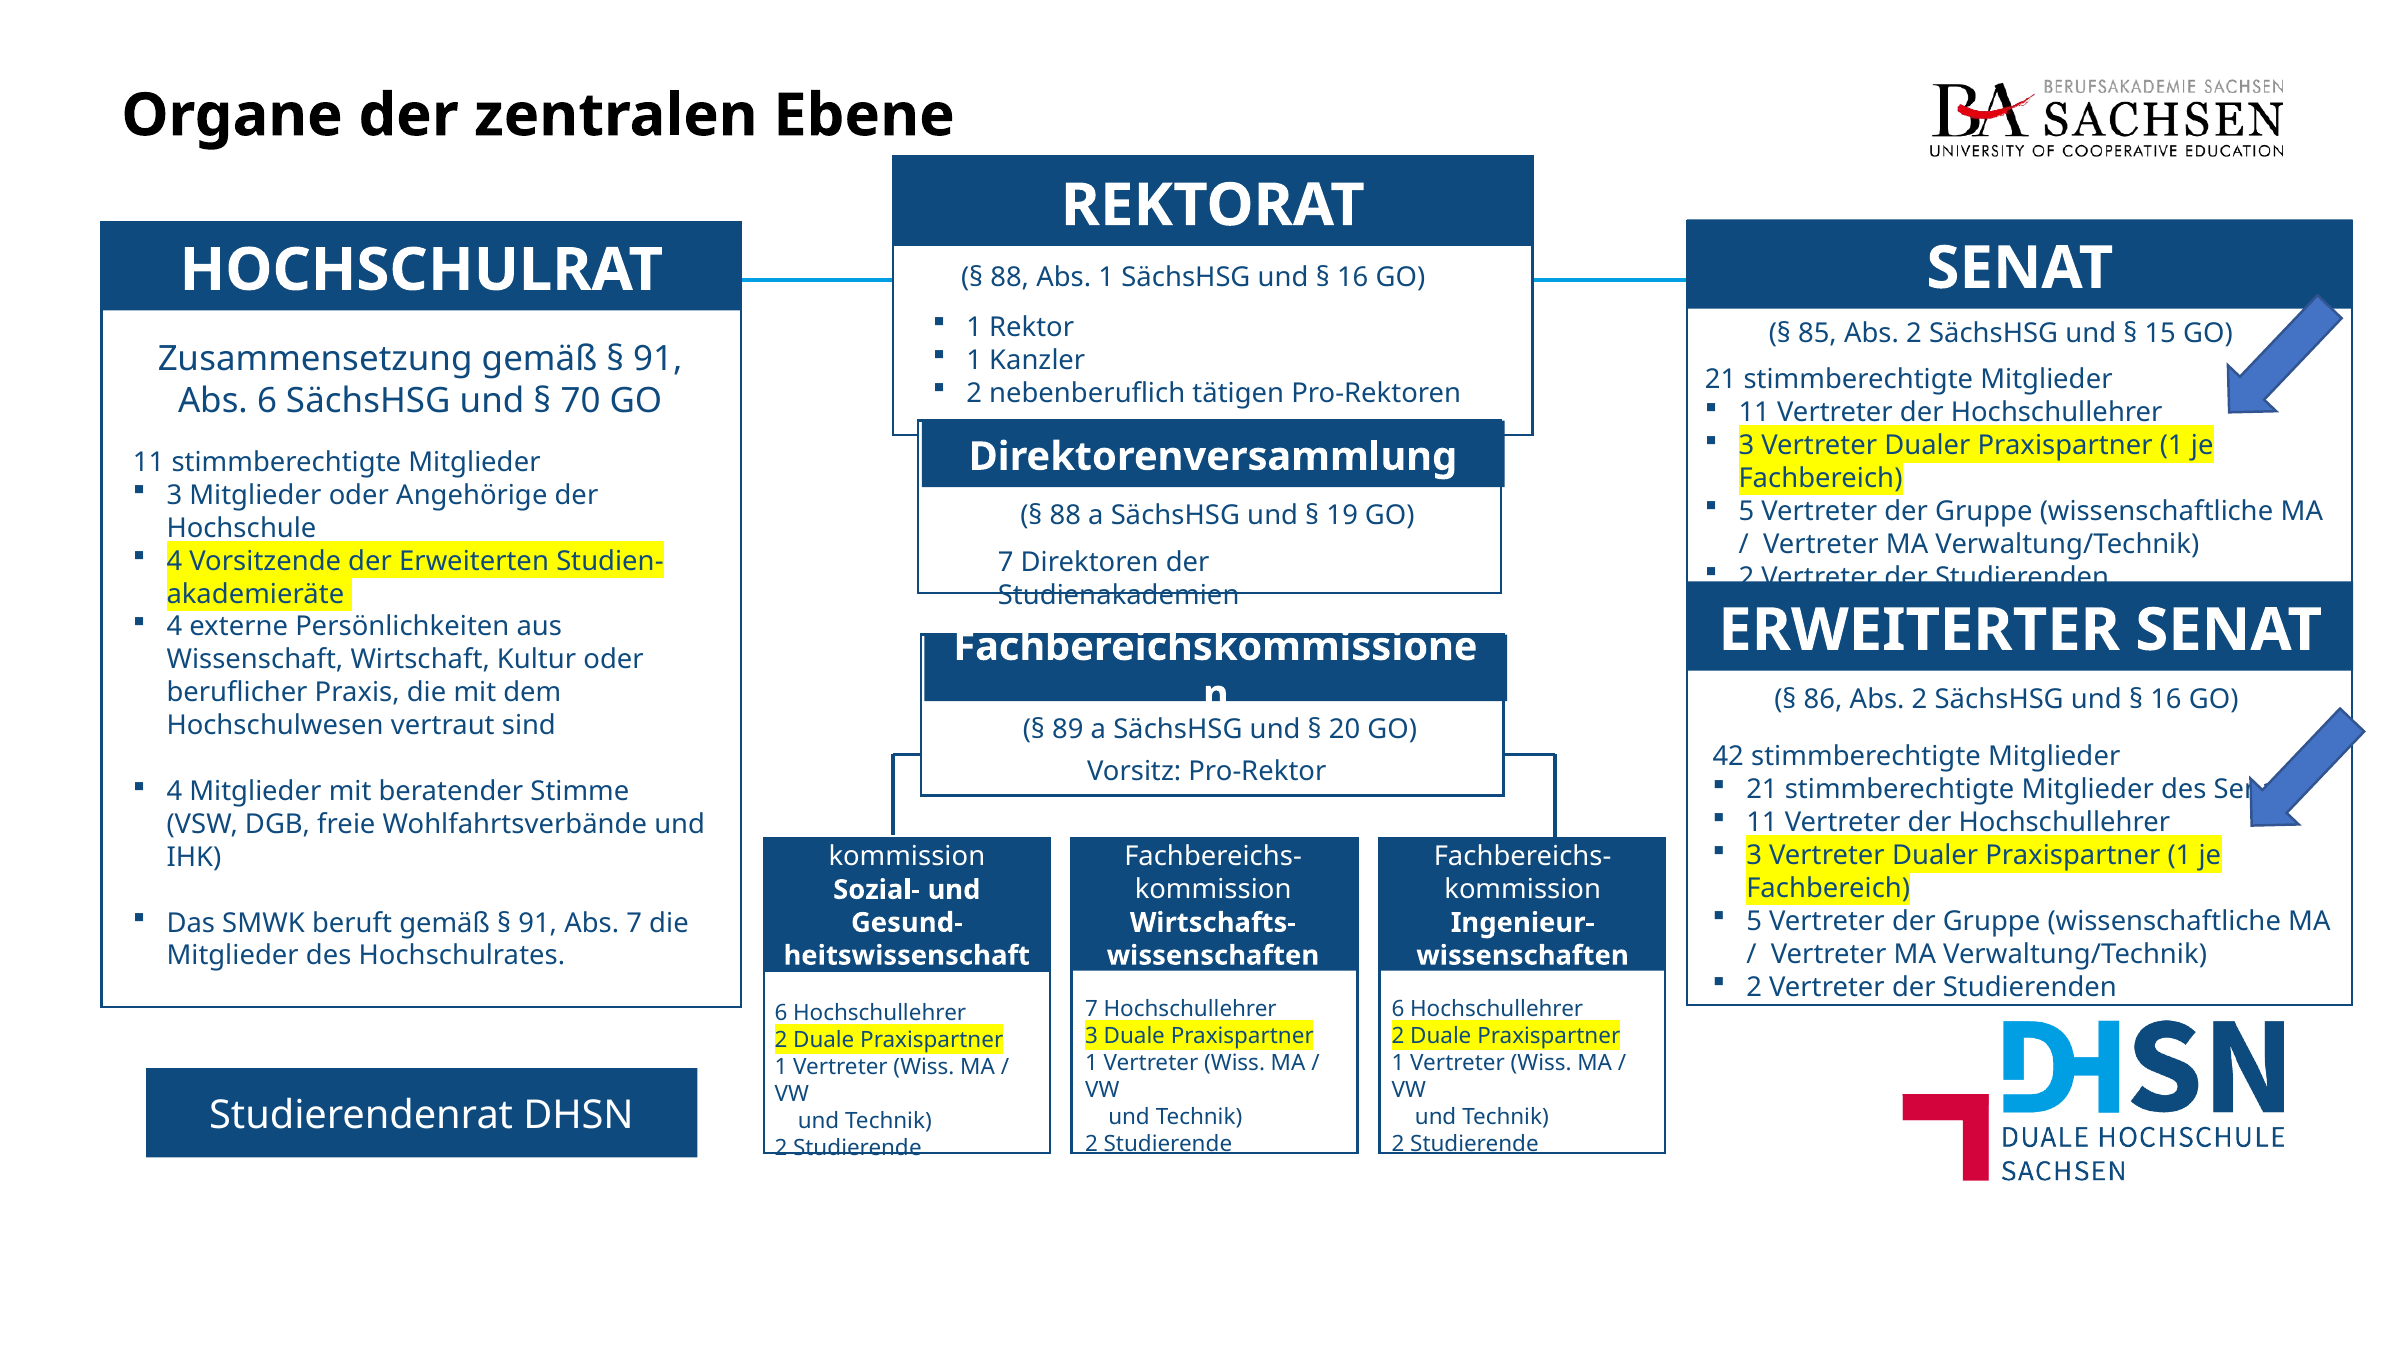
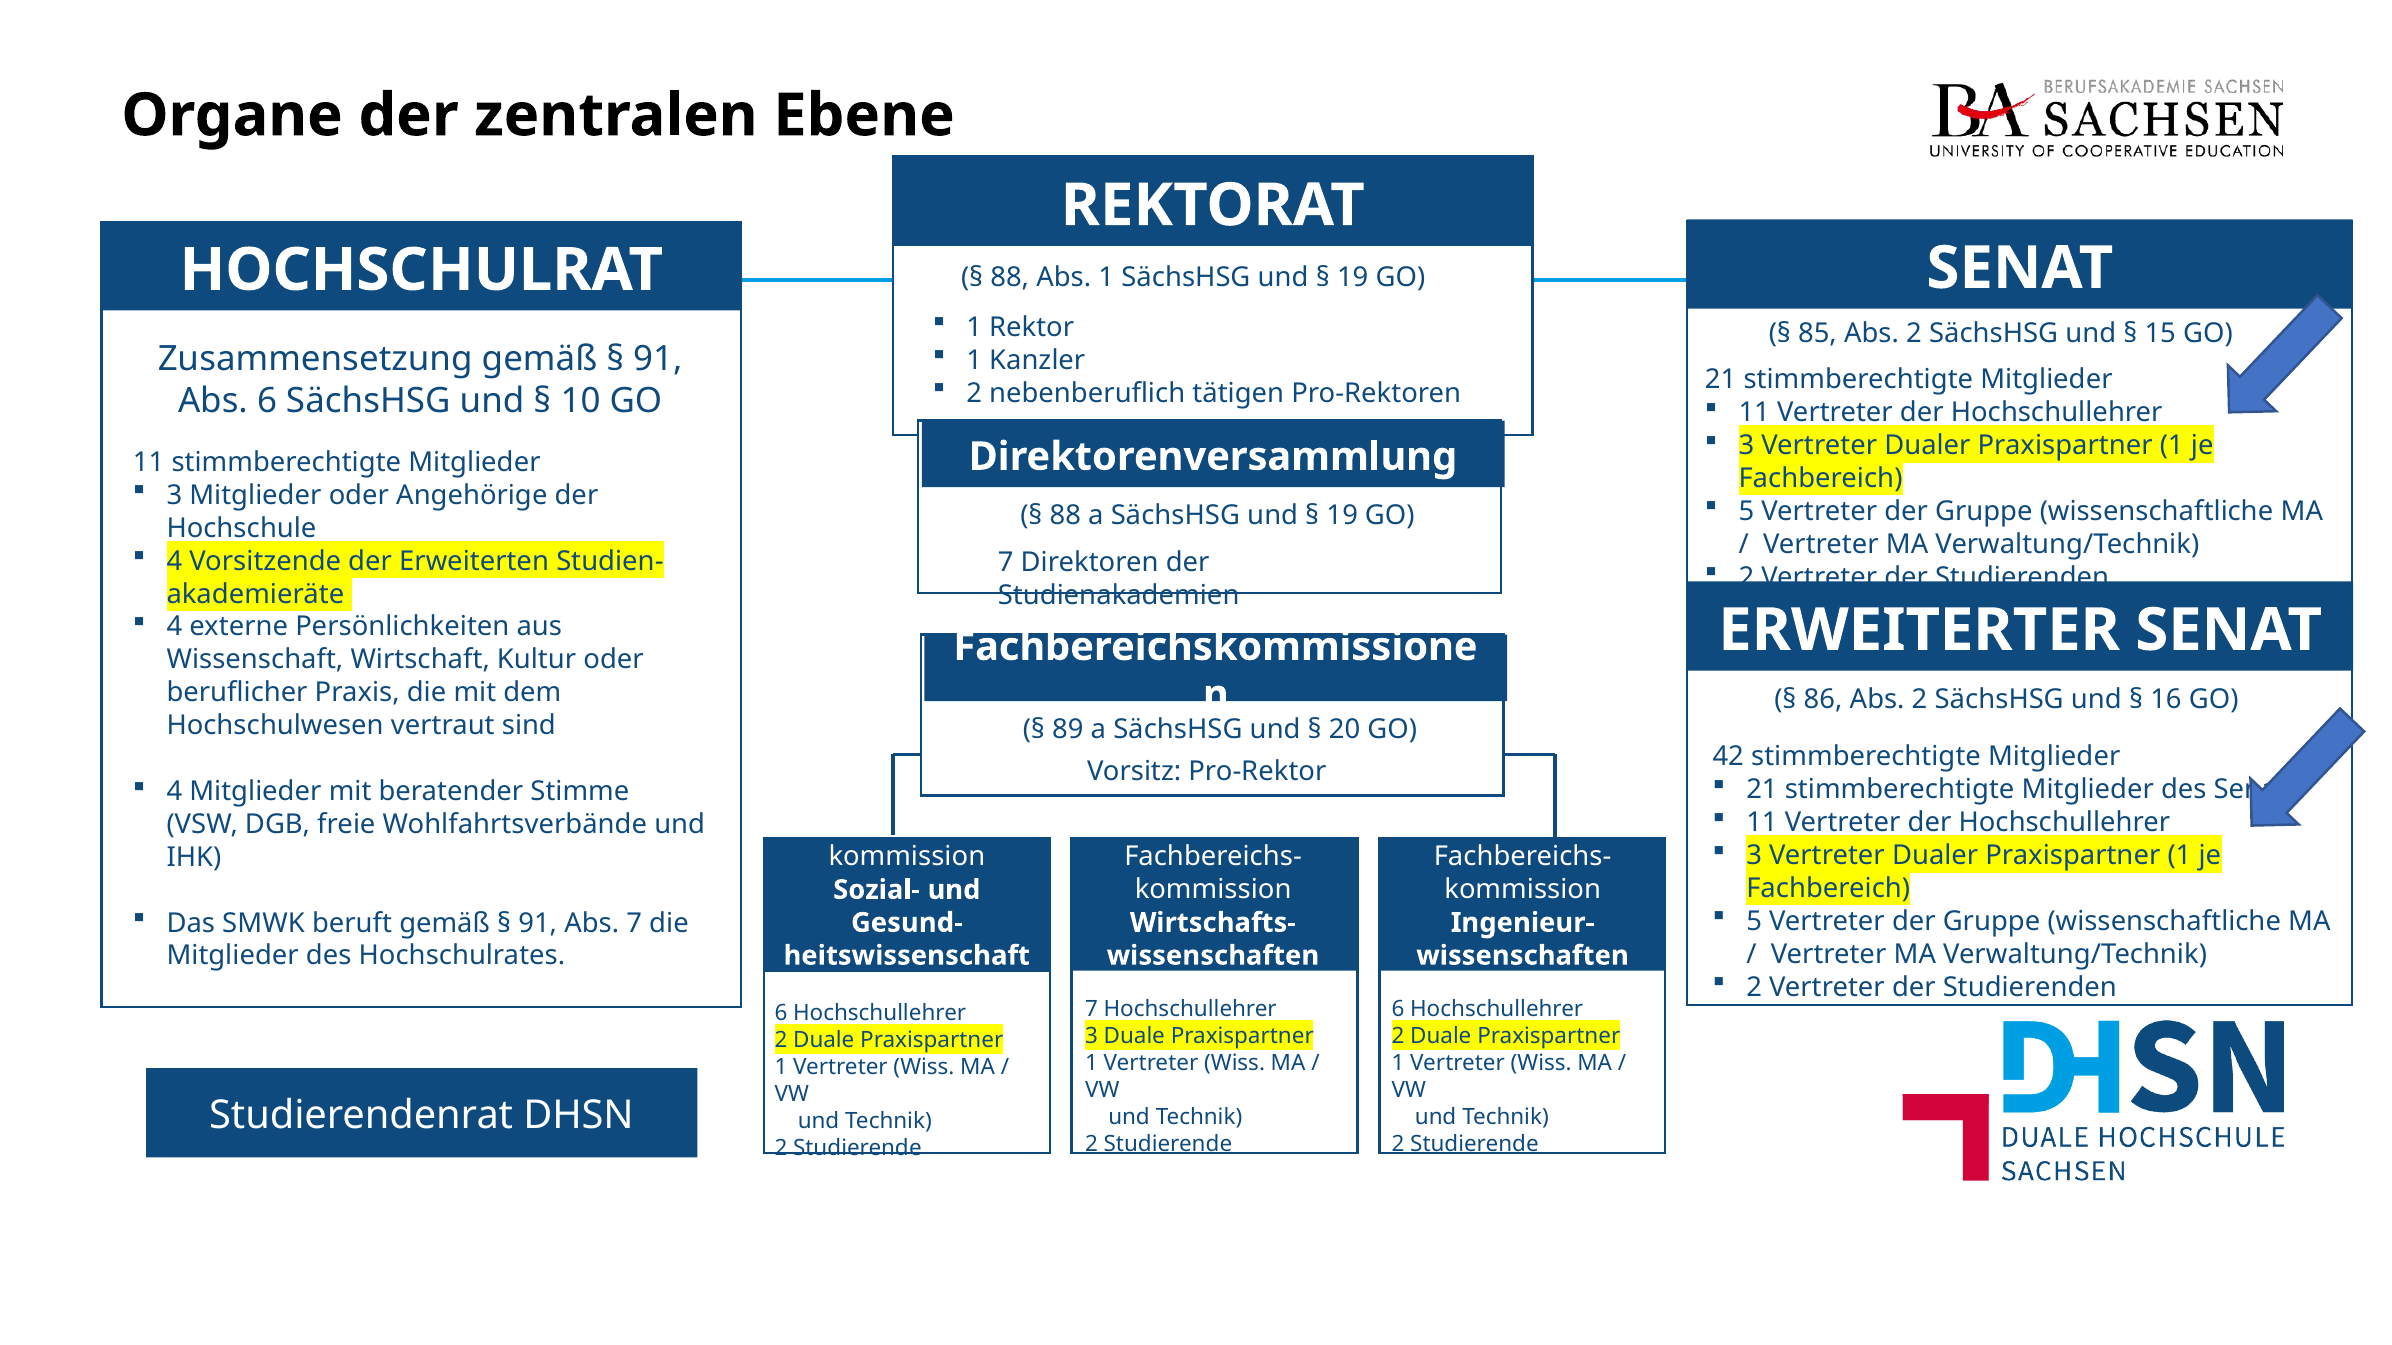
16: 16 -> 19 (1353, 278)
70: 70 -> 10 (581, 401)
